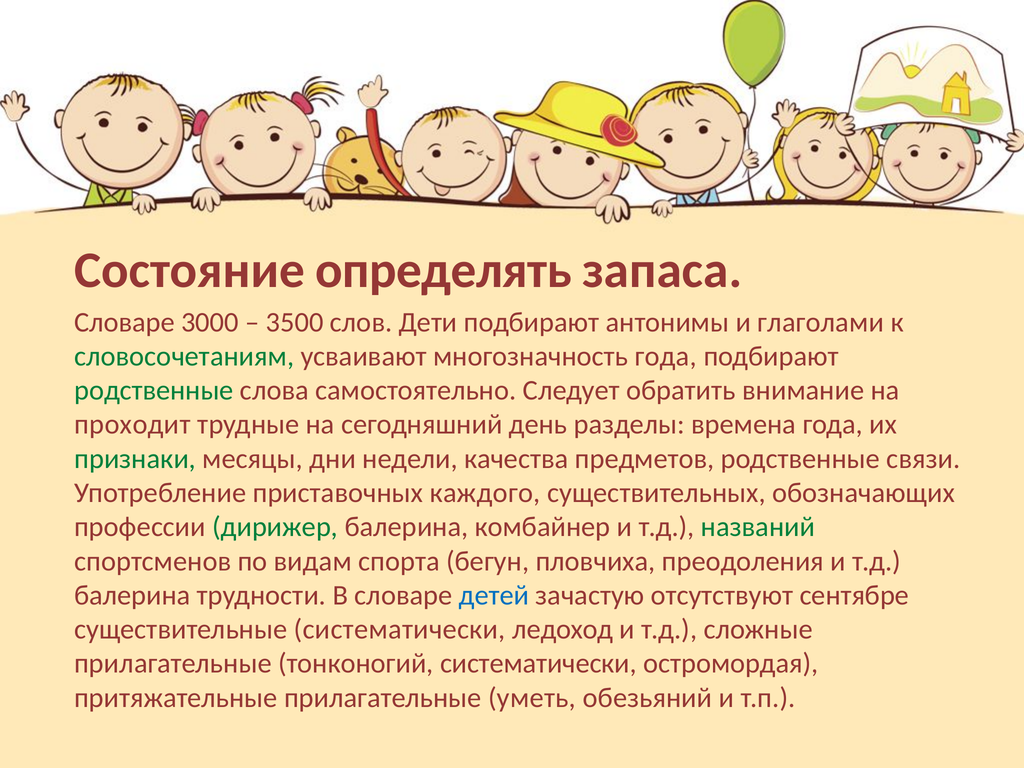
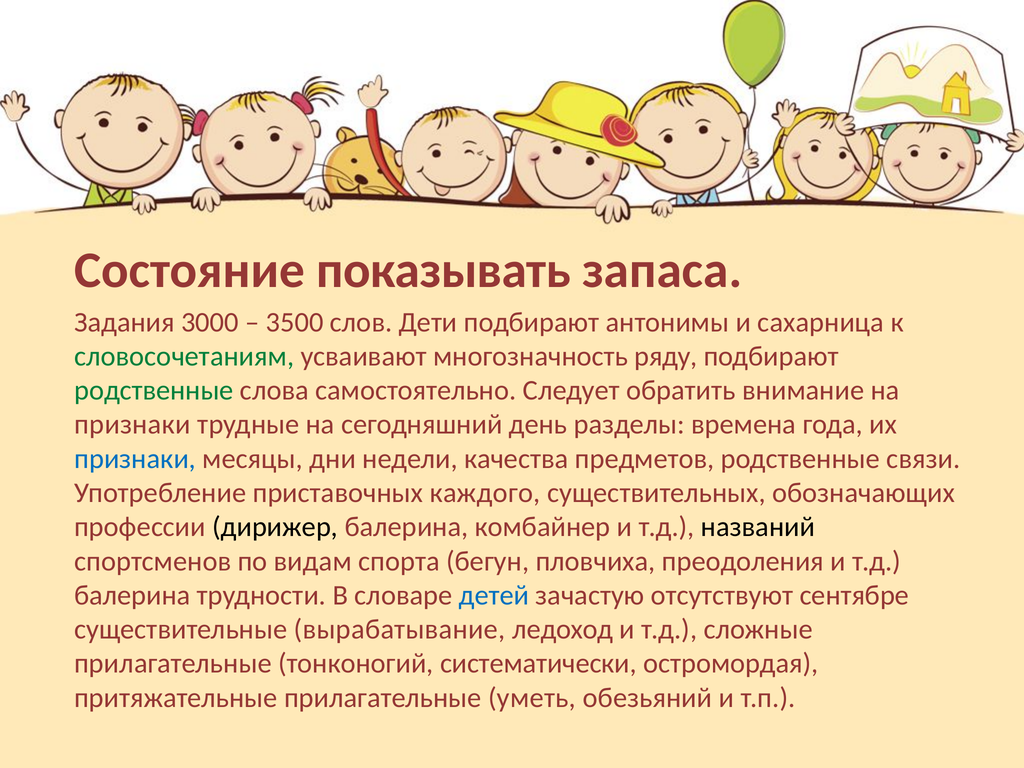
определять: определять -> показывать (444, 270)
Словаре: Словаре -> Задания (124, 322)
глаголами: глаголами -> сахарница (821, 322)
многозначность года: года -> ряду (666, 356)
проходит: проходит -> признаки (132, 425)
признаки colour: green -> blue (135, 459)
дирижер colour: green -> black (275, 527)
названий colour: green -> black (758, 527)
существительные систематически: систематически -> вырабатывание (400, 629)
